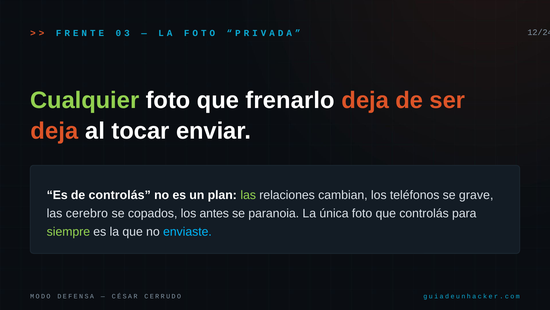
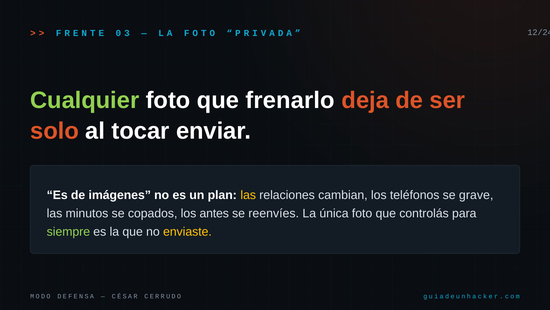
deja: deja -> solo (55, 131)
de controlás: controlás -> imágenes (120, 195)
las colour: light green -> yellow (248, 195)
cerebro: cerebro -> minutos (87, 213)
paranoia: paranoia -> reenvíes (274, 213)
enviaste colour: light blue -> yellow (187, 231)
